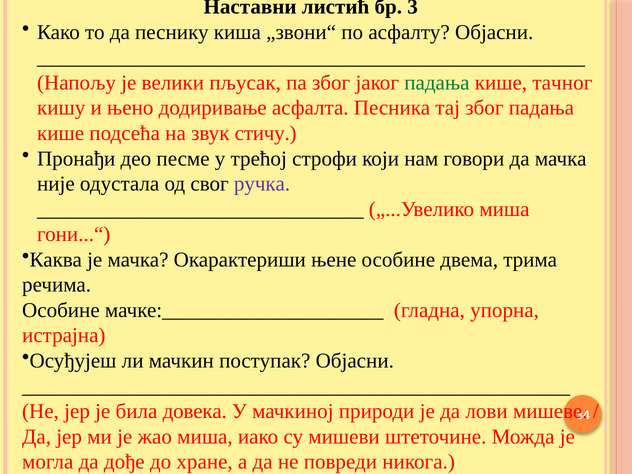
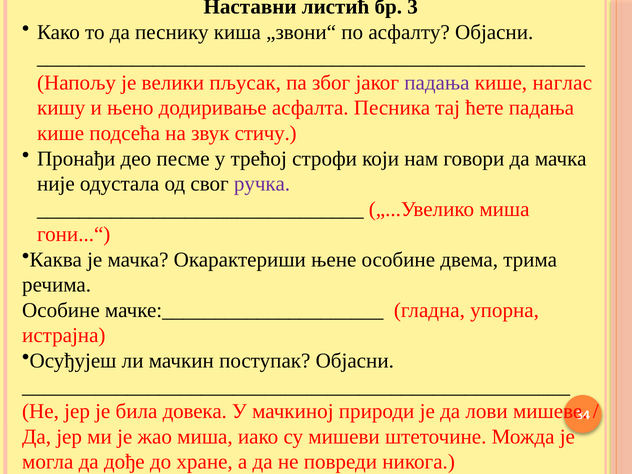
падања colour: green -> purple (437, 83)
тачног: тачног -> наглас (562, 83)
тај због: због -> ћете (484, 108)
